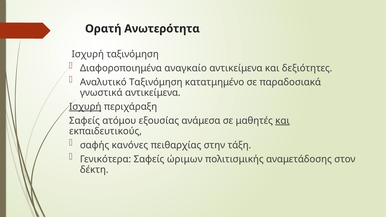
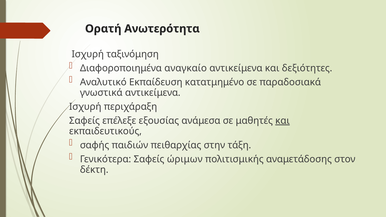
Αναλυτικό Ταξινόμηση: Ταξινόμηση -> Εκπαίδευση (156, 82)
Ισχυρή underline: present -> none (85, 107)
ατόμου: ατόμου -> επέλεξε (119, 121)
κανόνες: κανόνες -> παιδιών (130, 145)
